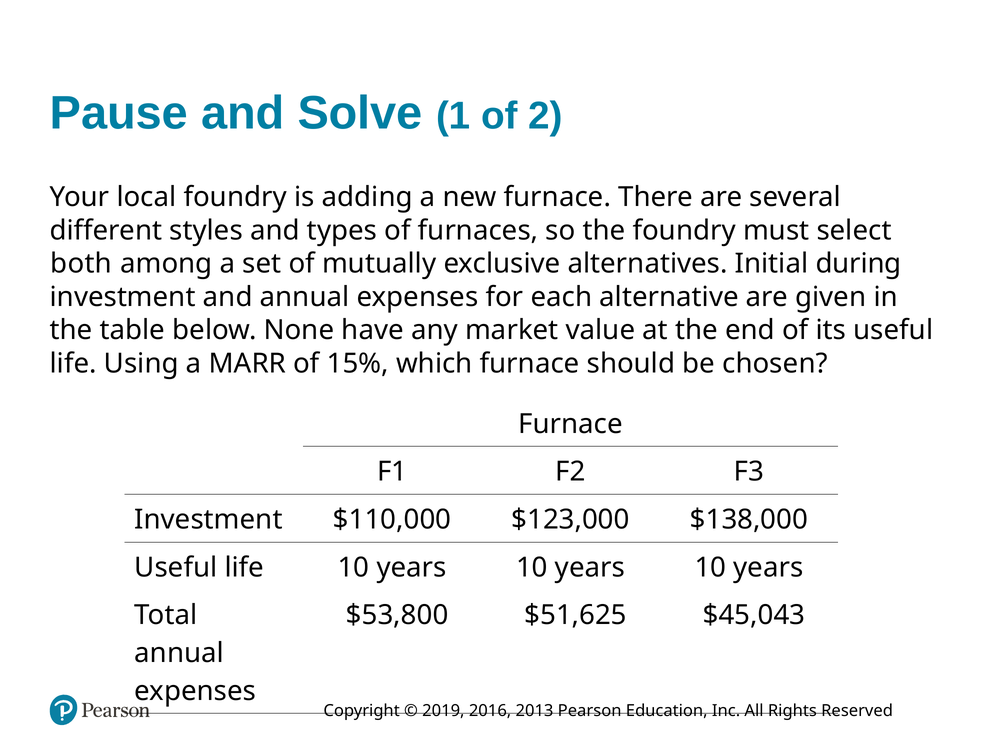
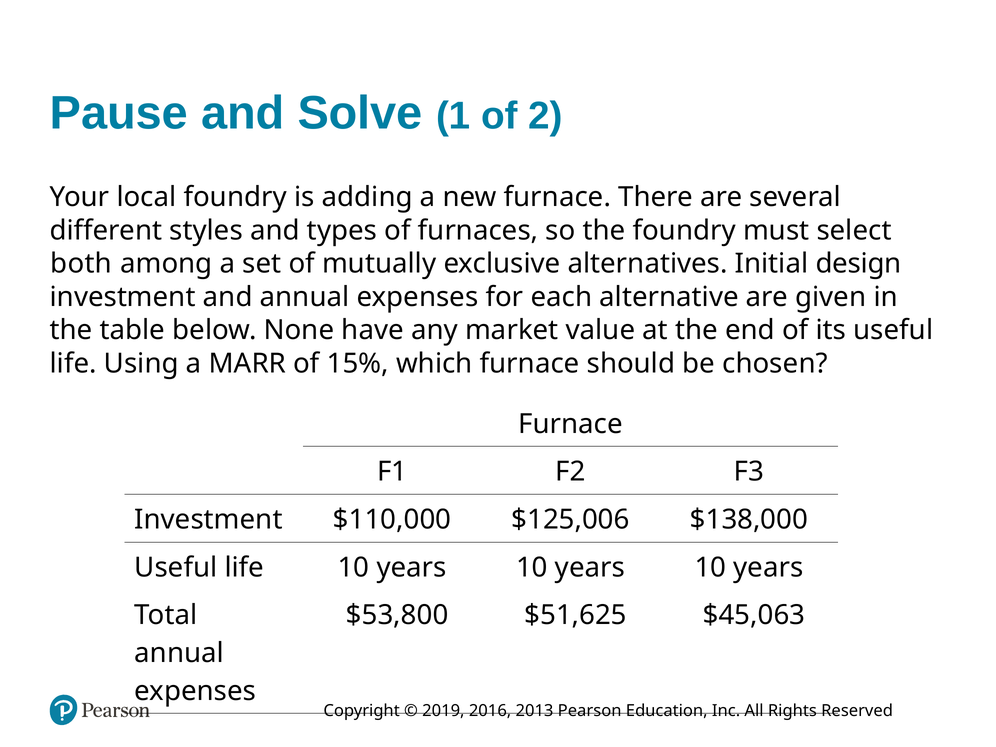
during: during -> design (859, 264)
$123,000: $123,000 -> $125,006 (571, 520)
$45,043: $45,043 -> $45,063 (754, 615)
